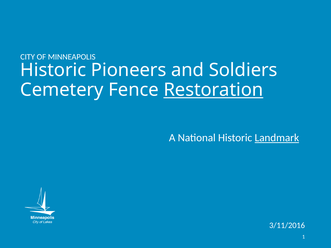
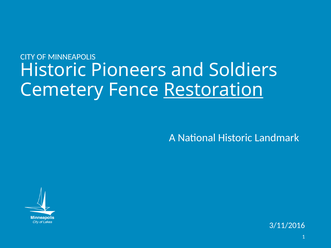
Landmark underline: present -> none (277, 138)
